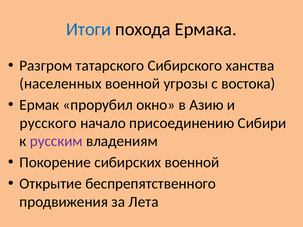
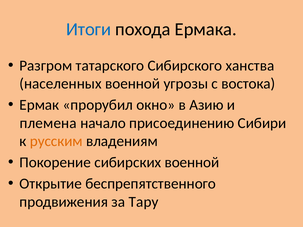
русского: русского -> племена (48, 123)
русским colour: purple -> orange (56, 141)
Лета: Лета -> Тару (144, 202)
